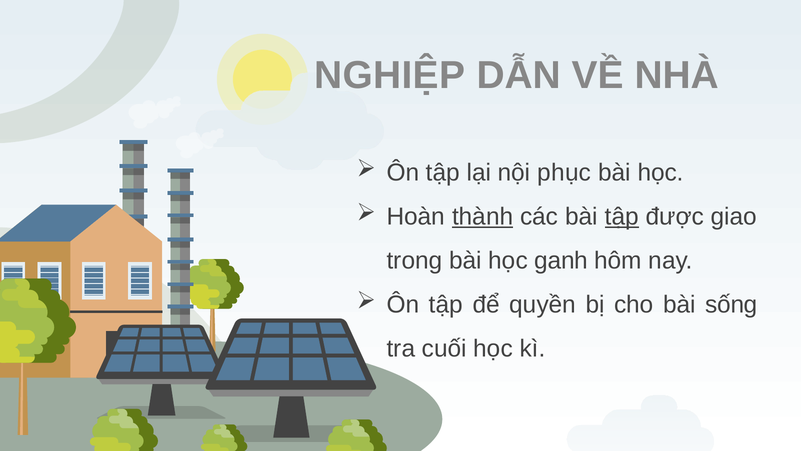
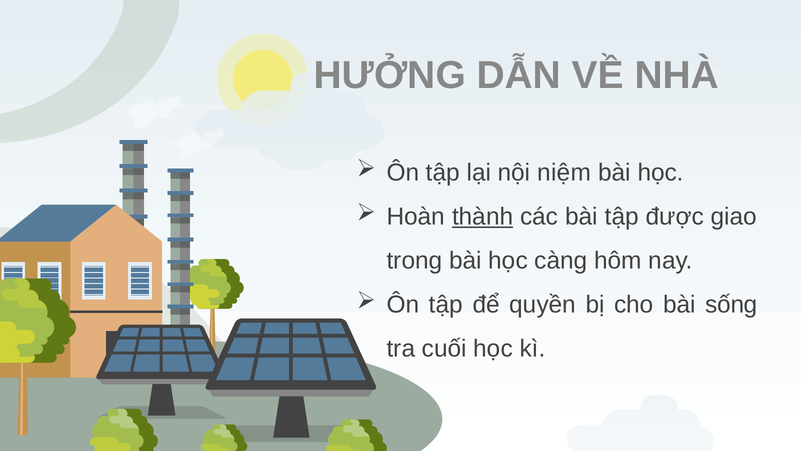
NGHIỆP: NGHIỆP -> HƯỞNG (390, 75)
phục: phục -> niệm (564, 172)
tập underline: present -> none (622, 216)
ganh: ganh -> càng (561, 260)
